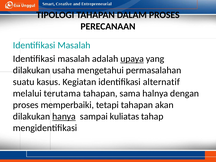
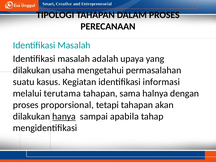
upaya underline: present -> none (132, 59)
alternatif: alternatif -> informasi (161, 82)
memperbaiki: memperbaiki -> proporsional (67, 105)
kuliatas: kuliatas -> apabila (124, 116)
